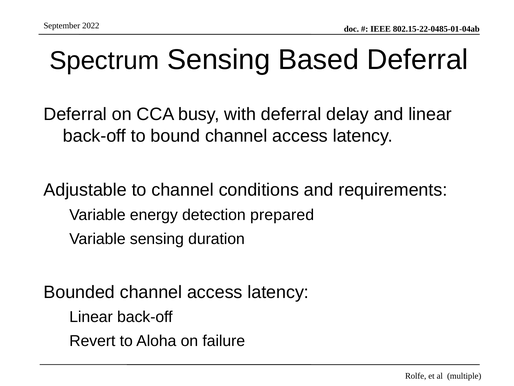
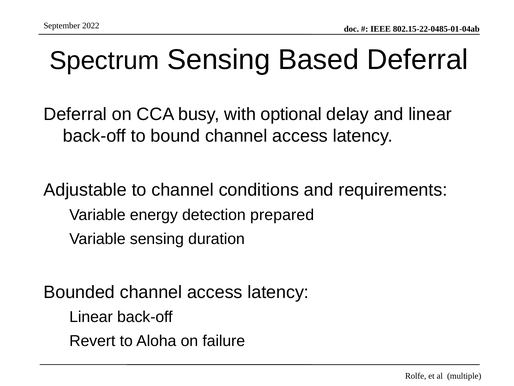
with deferral: deferral -> optional (291, 114)
